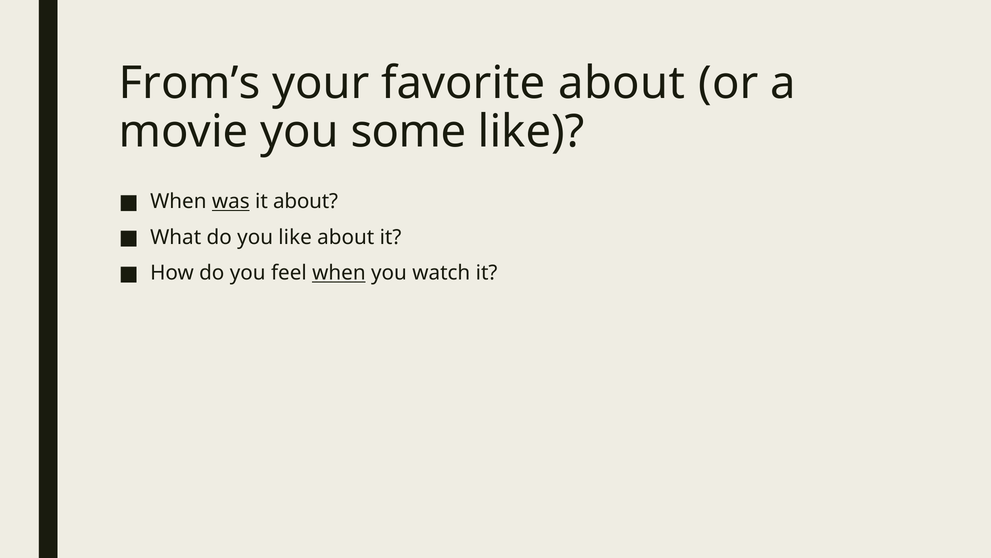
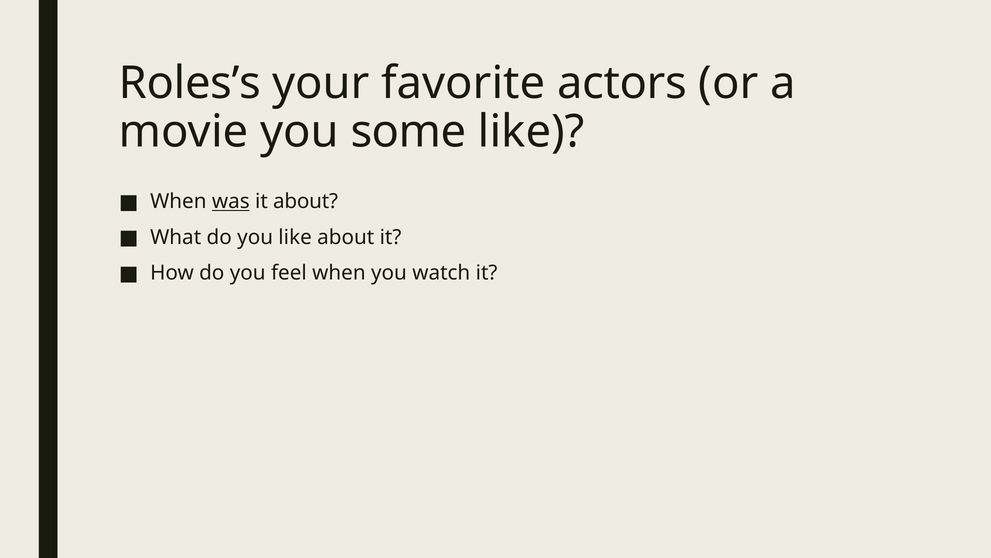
From’s: From’s -> Roles’s (190, 83)
favorite about: about -> actors (622, 83)
when underline: present -> none (339, 273)
